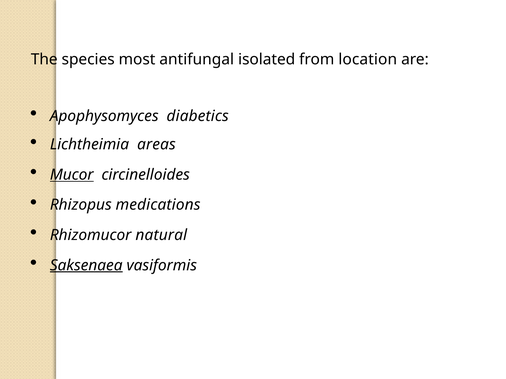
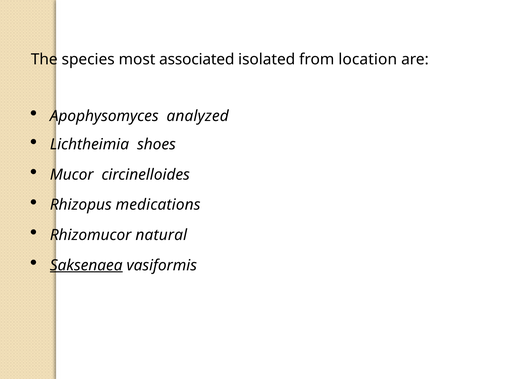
antifungal: antifungal -> associated (197, 59)
diabetics: diabetics -> analyzed (198, 116)
areas: areas -> shoes (156, 145)
Mucor underline: present -> none (72, 175)
